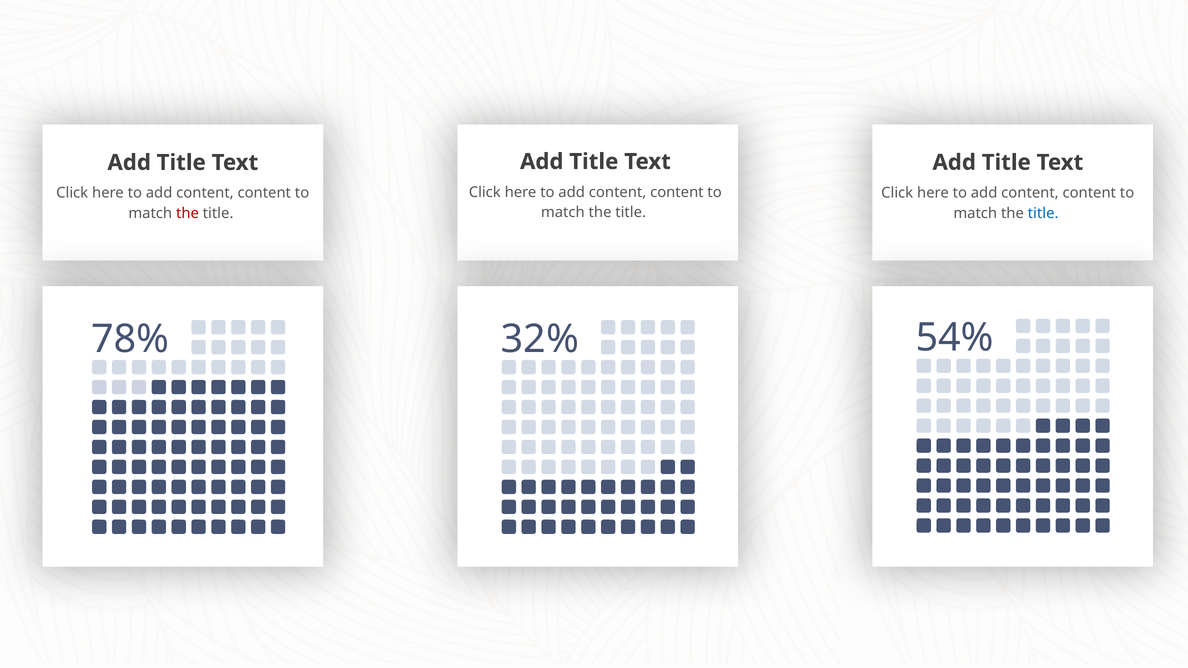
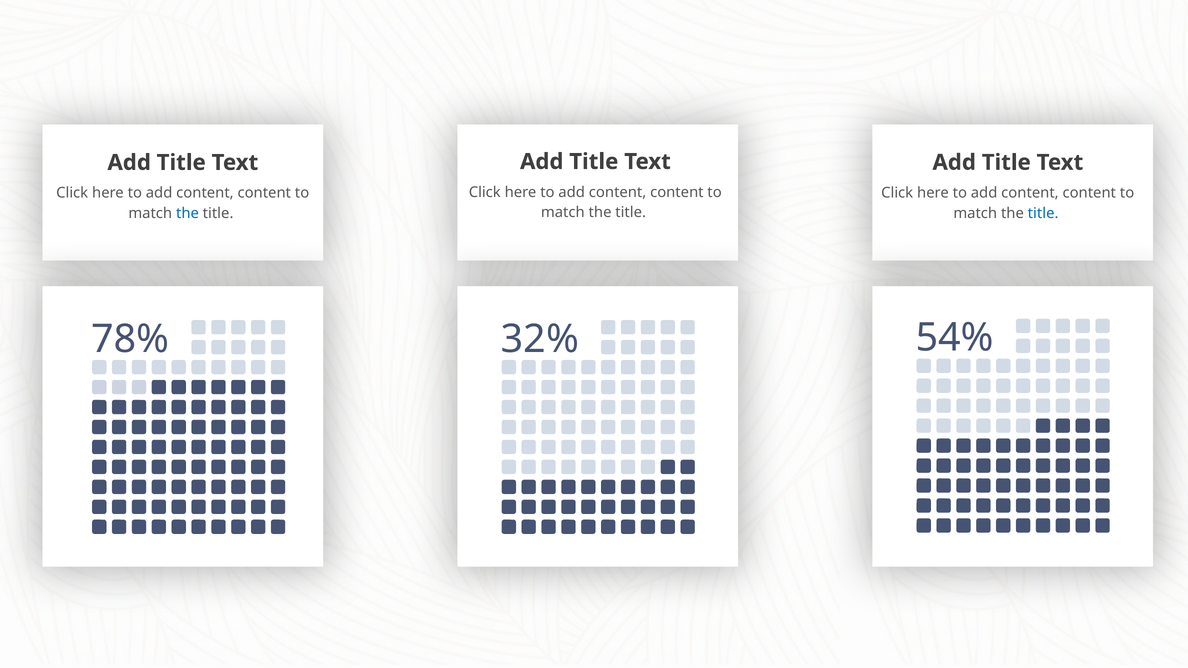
the colour: red -> blue (187, 213)
